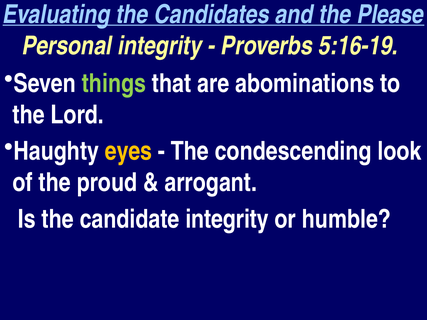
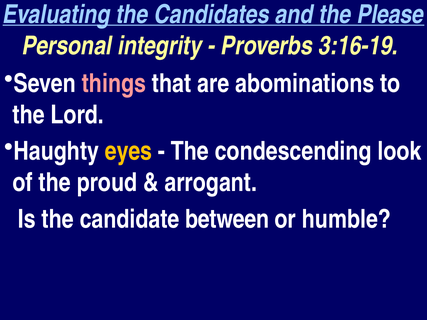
5:16-19: 5:16-19 -> 3:16-19 (358, 46)
things colour: light green -> pink (114, 84)
candidate integrity: integrity -> between (227, 219)
